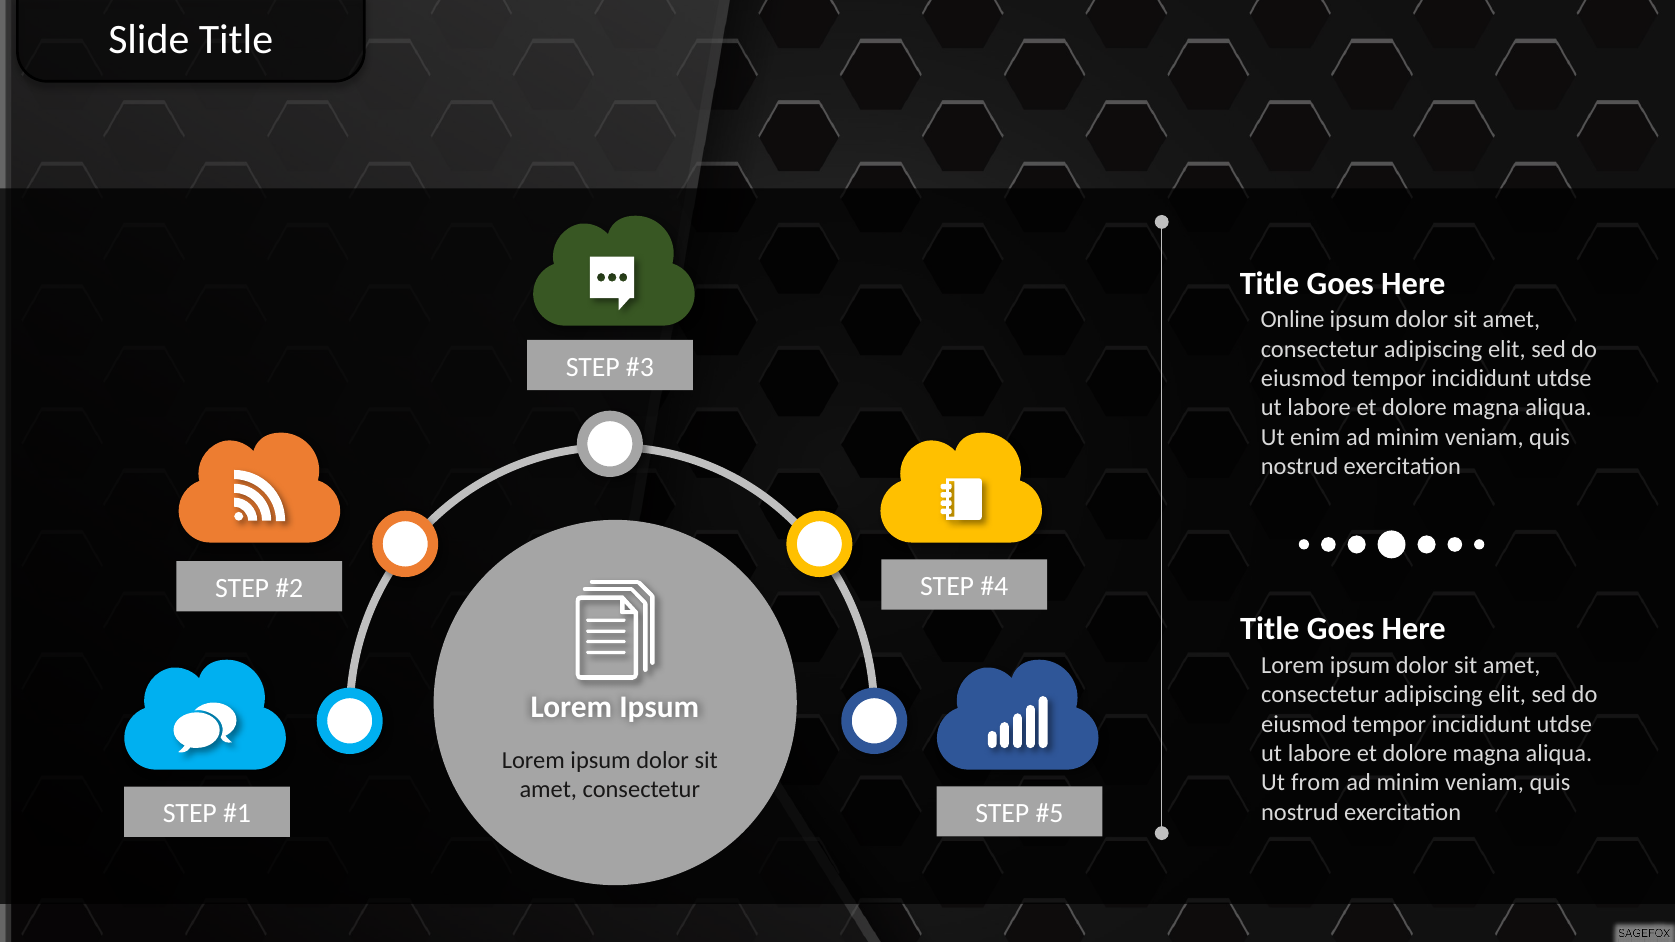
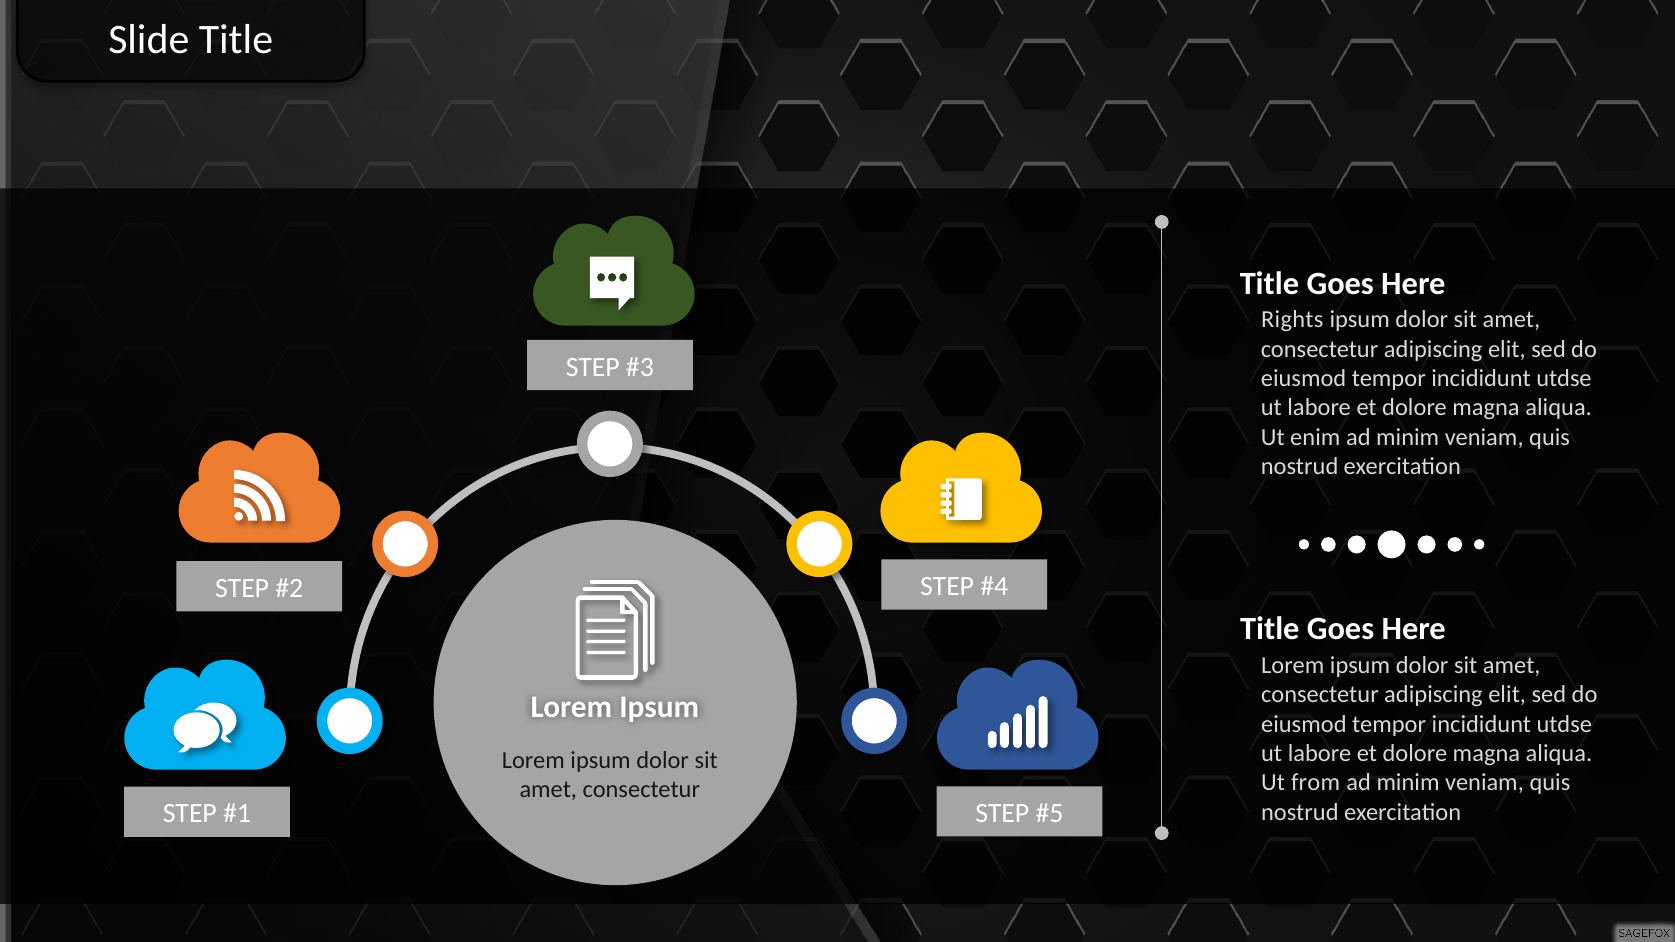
Online: Online -> Rights (1292, 320)
